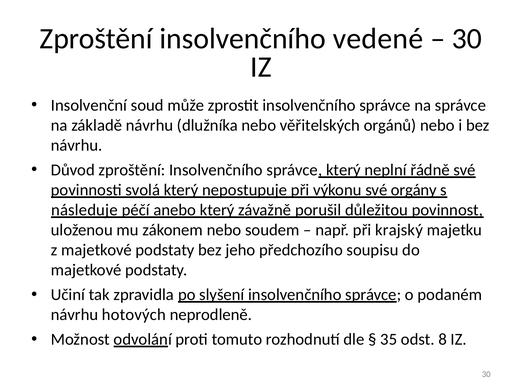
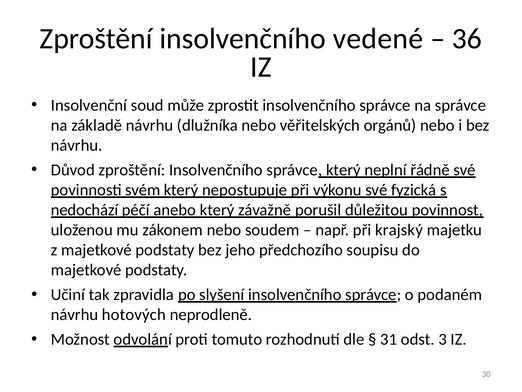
30: 30 -> 36 (467, 38)
svolá: svolá -> svém (143, 190)
orgány: orgány -> fyzická (414, 190)
následuje: následuje -> nedochází (85, 210)
35: 35 -> 31 (389, 339)
8: 8 -> 3 (443, 339)
